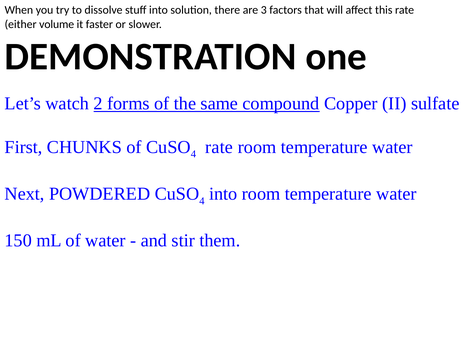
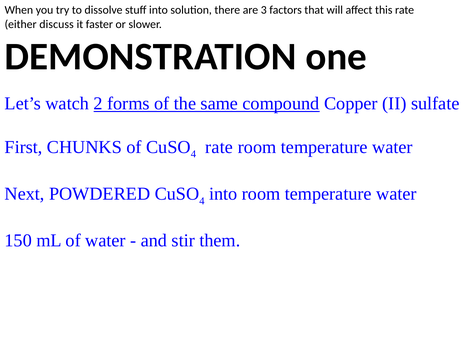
volume: volume -> discuss (57, 24)
